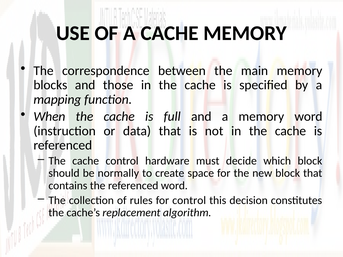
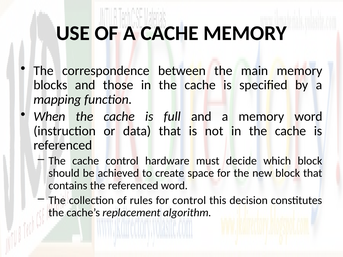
normally: normally -> achieved (118, 173)
